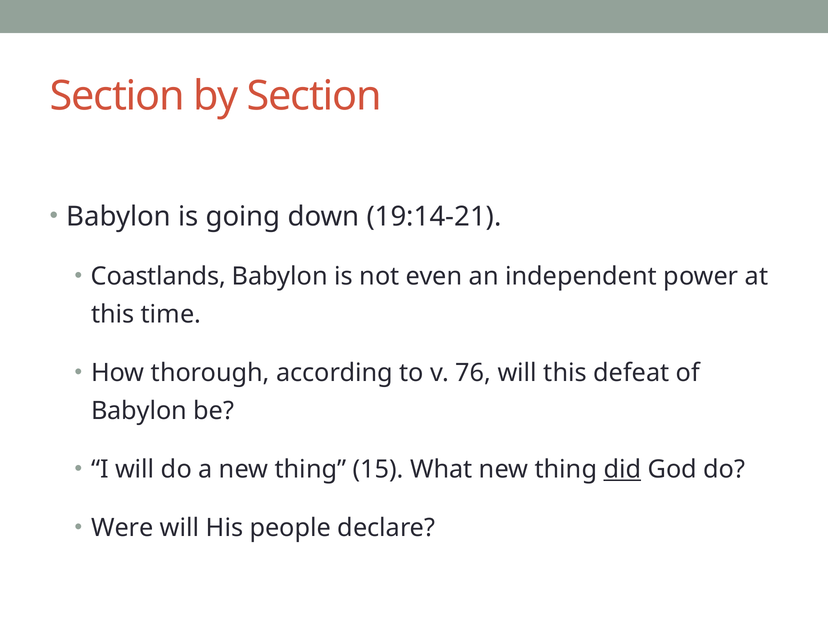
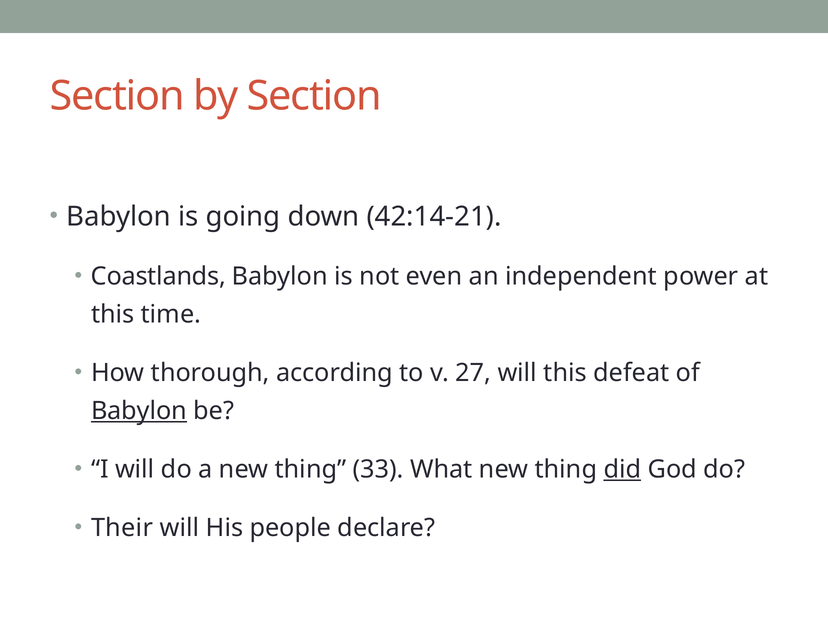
19:14-21: 19:14-21 -> 42:14-21 (434, 217)
76: 76 -> 27 (473, 373)
Babylon underline: none -> present (139, 411)
15: 15 -> 33 (378, 470)
Were: Were -> Their (122, 528)
